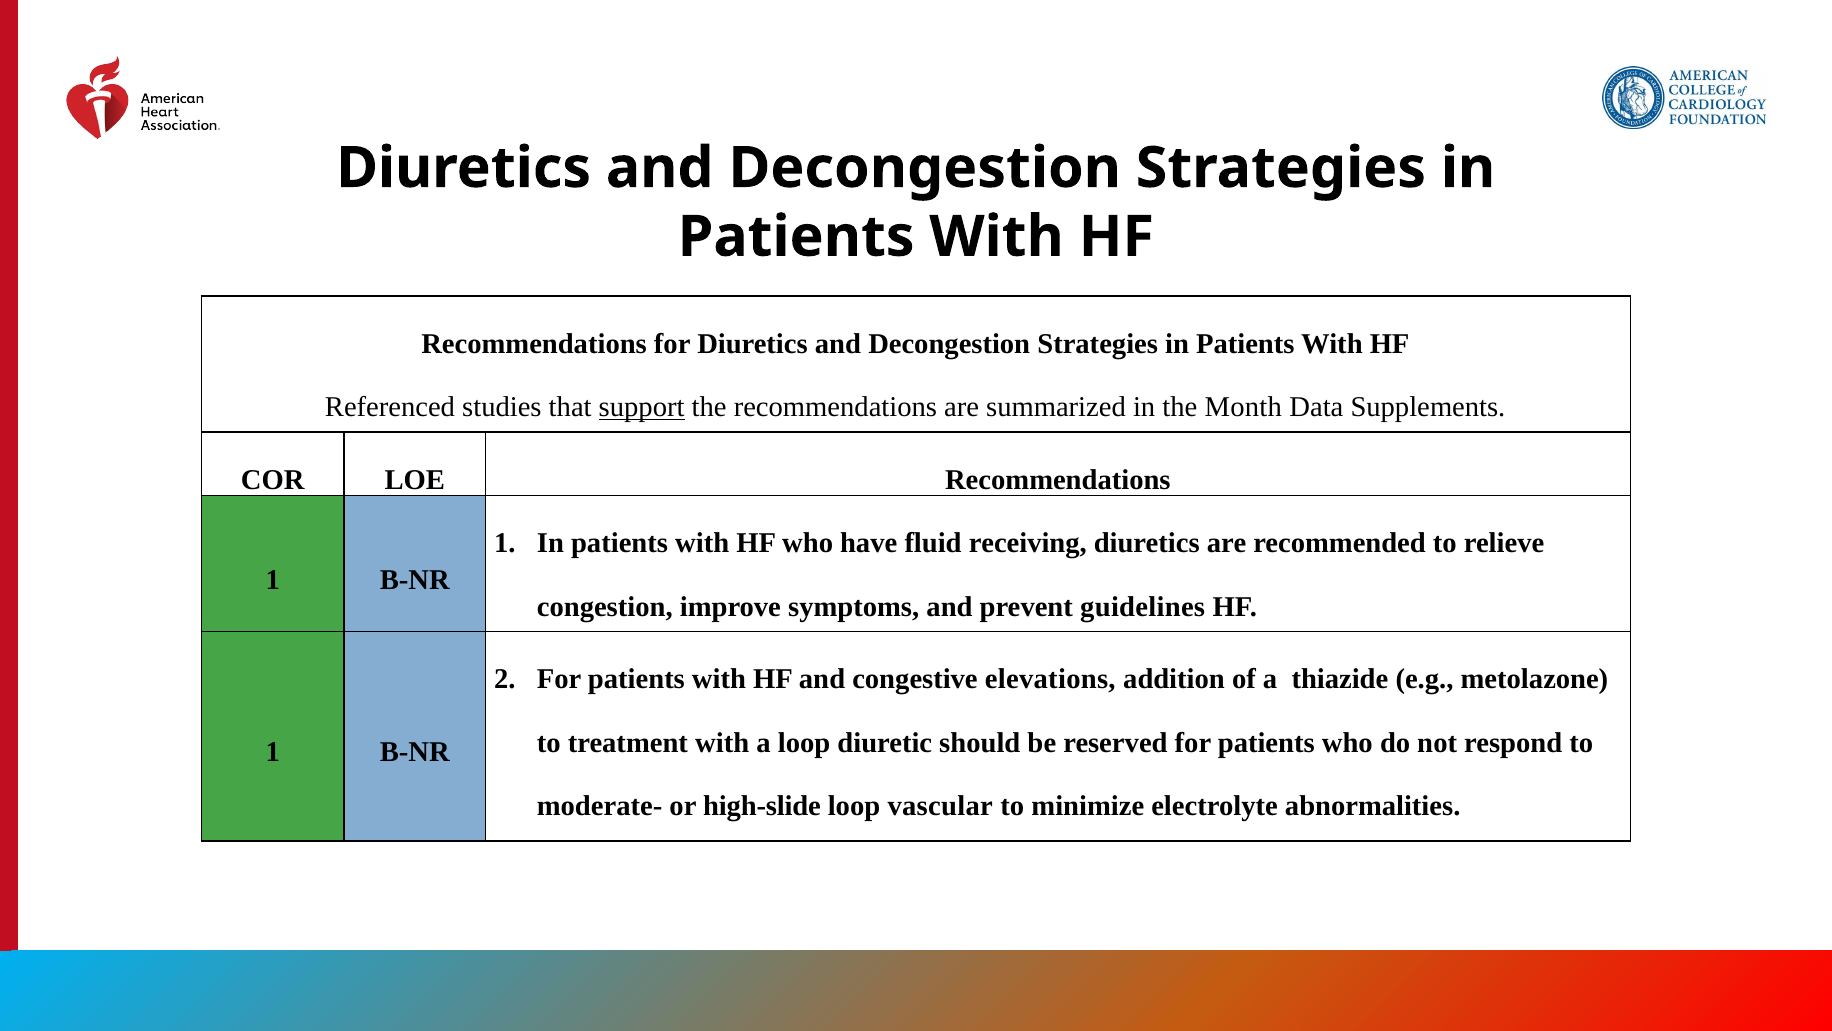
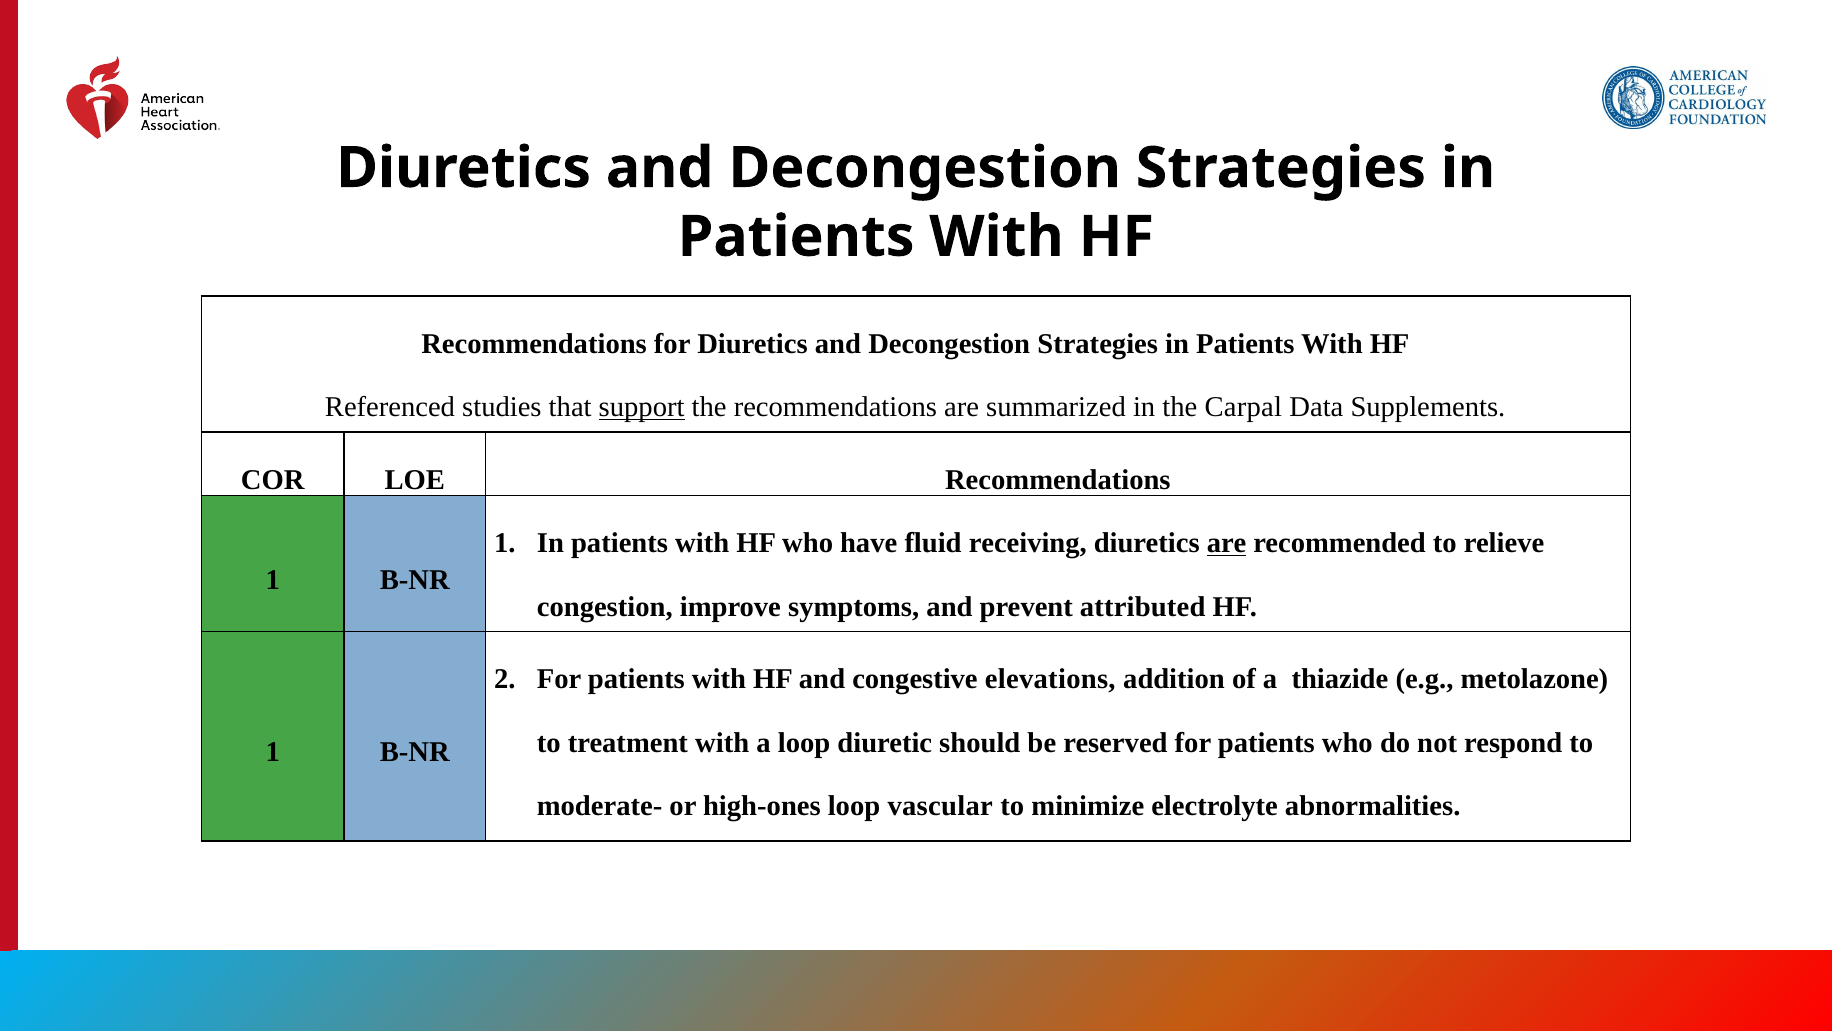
Month: Month -> Carpal (1243, 407)
are underline: none -> present (1227, 543)
guidelines: guidelines -> attributed (1143, 606)
high-slide: high-slide -> high-ones (762, 806)
